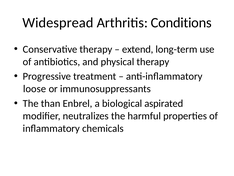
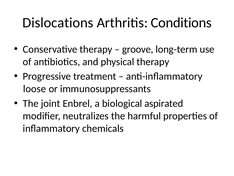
Widespread: Widespread -> Dislocations (58, 23)
extend: extend -> groove (138, 49)
than: than -> joint (51, 103)
